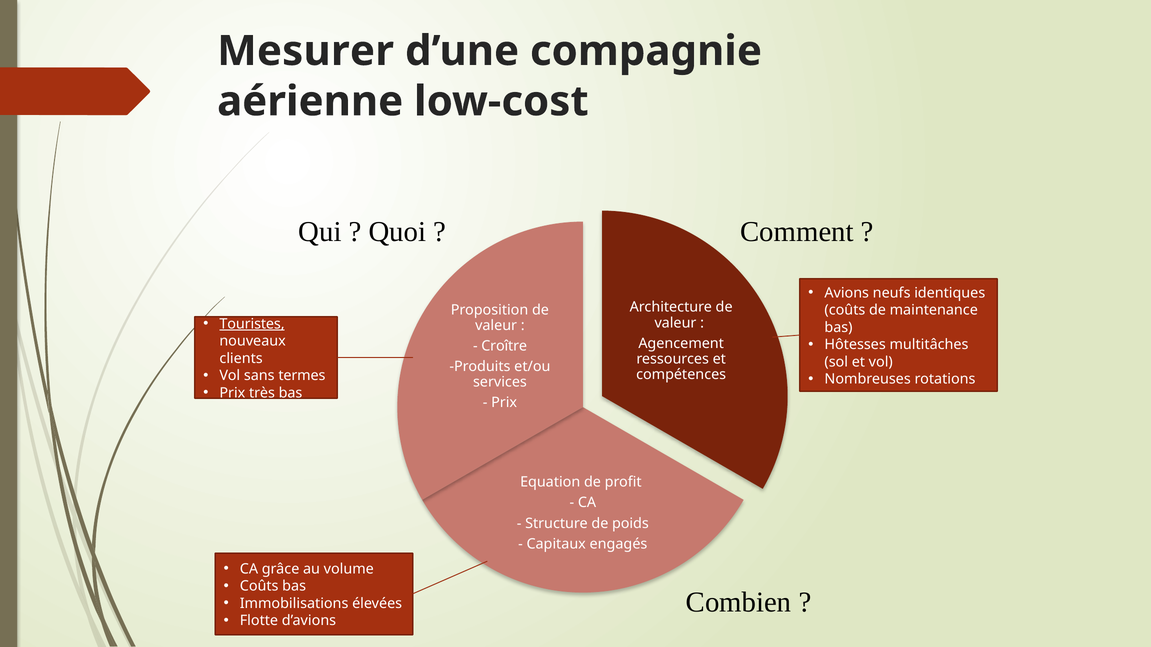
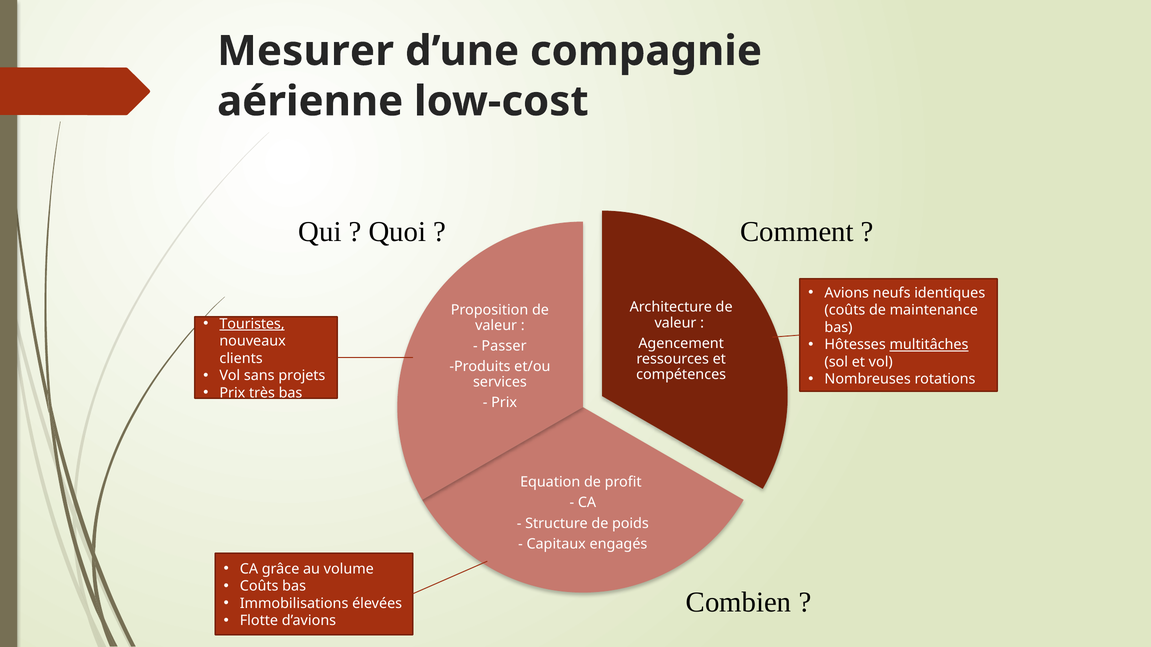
multitâches underline: none -> present (929, 345)
Croître: Croître -> Passer (504, 346)
termes: termes -> projets (302, 376)
